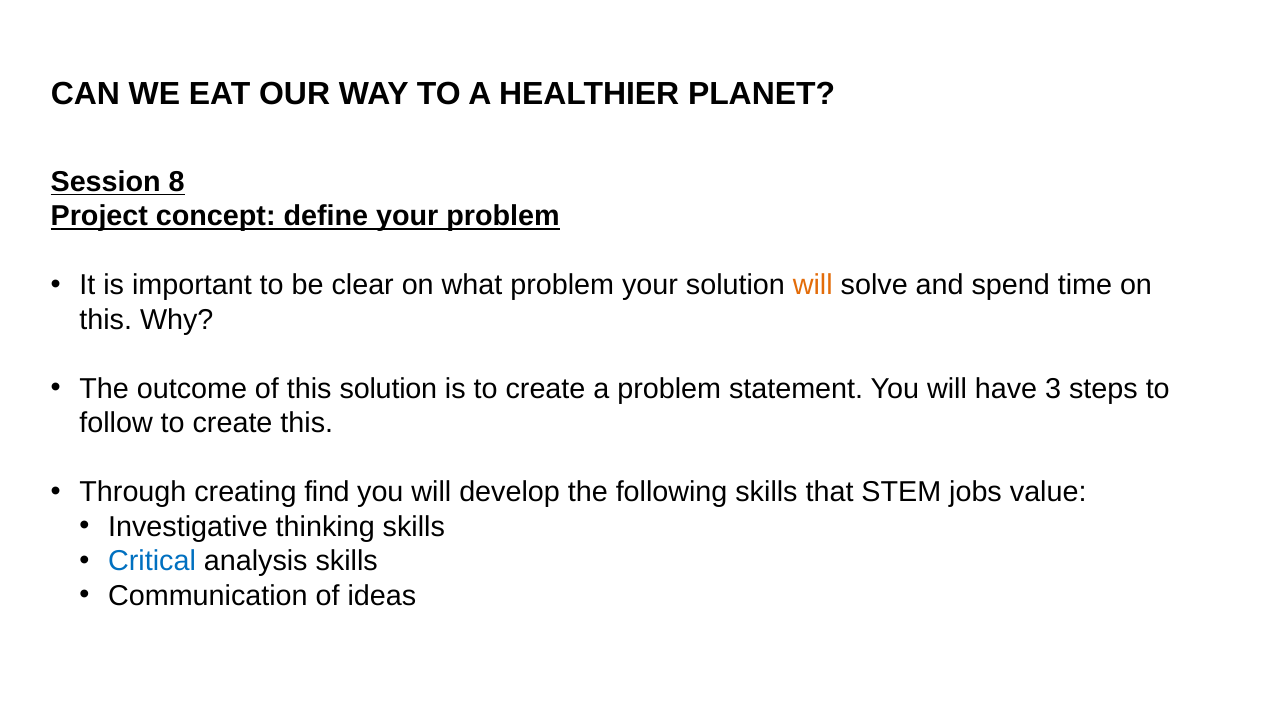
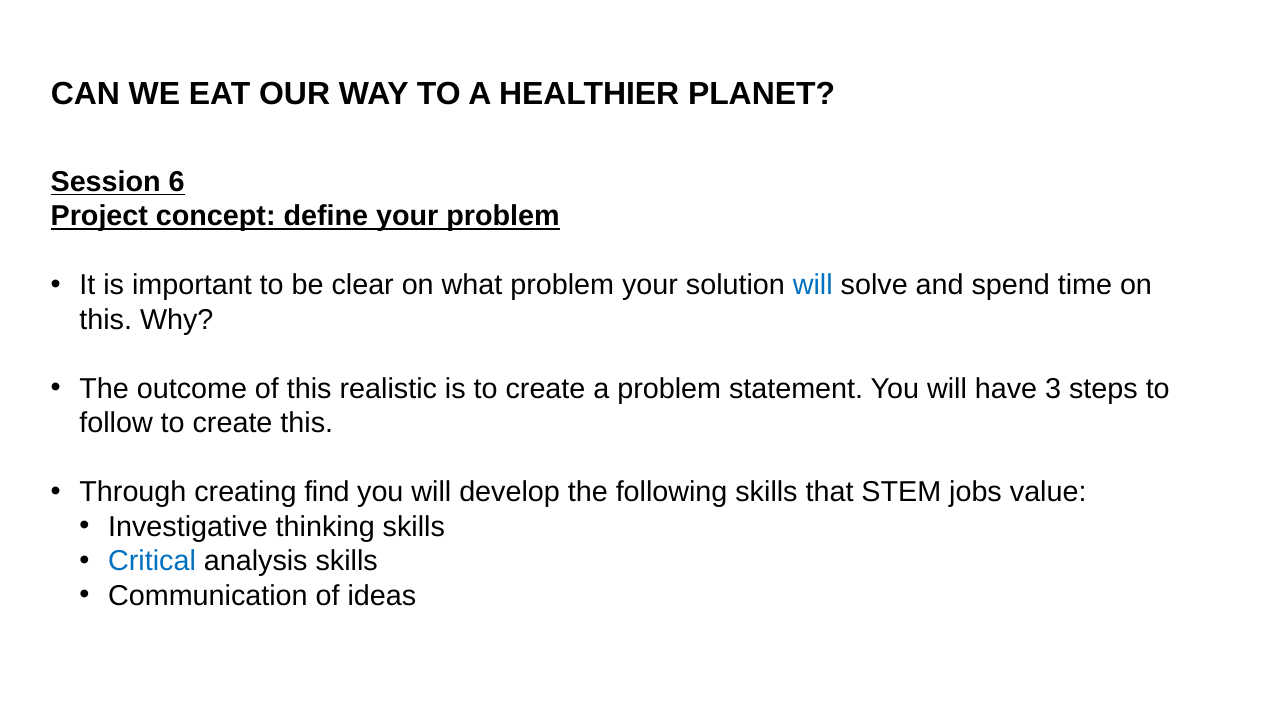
8: 8 -> 6 (177, 182)
will colour: orange -> blue (813, 285)
this solution: solution -> realistic (388, 389)
